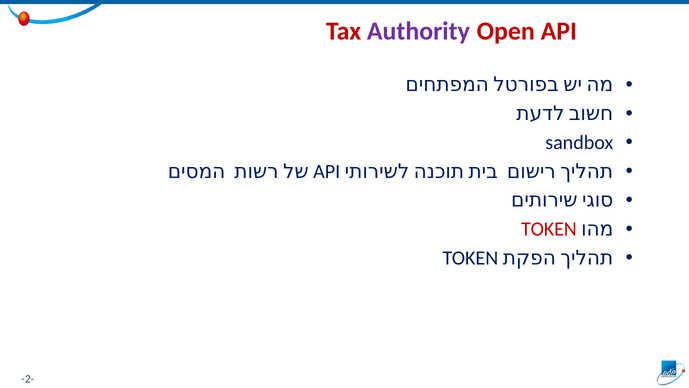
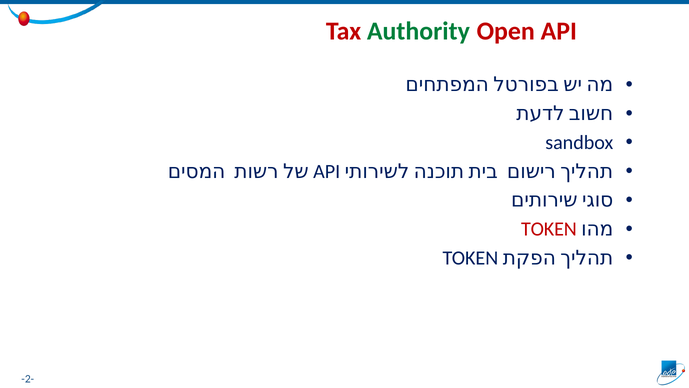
Authority colour: purple -> green (418, 31)
